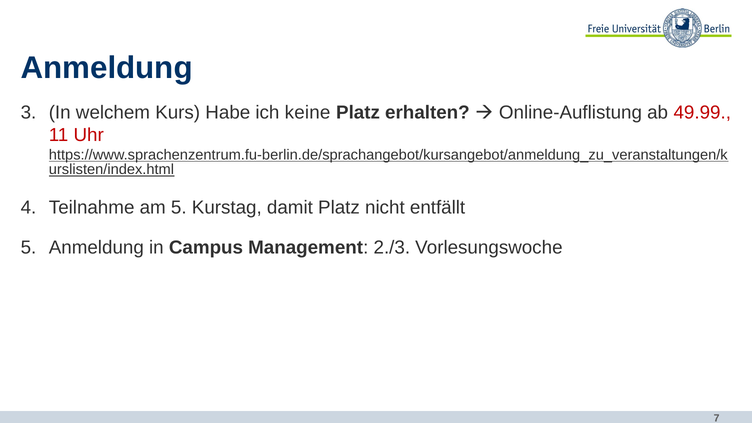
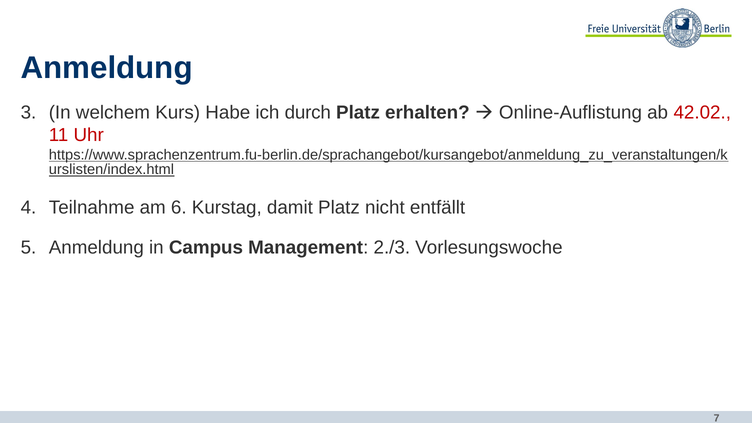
keine: keine -> durch (308, 112)
49.99: 49.99 -> 42.02 (702, 112)
am 5: 5 -> 6 (179, 207)
